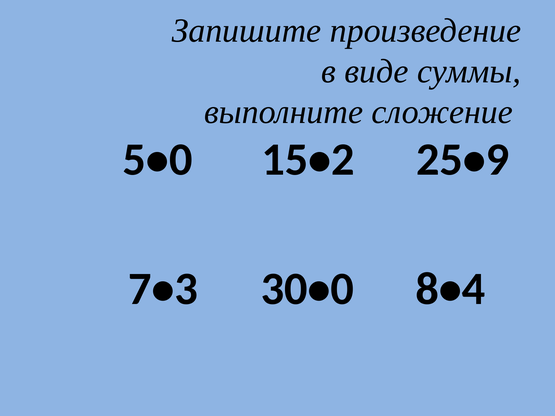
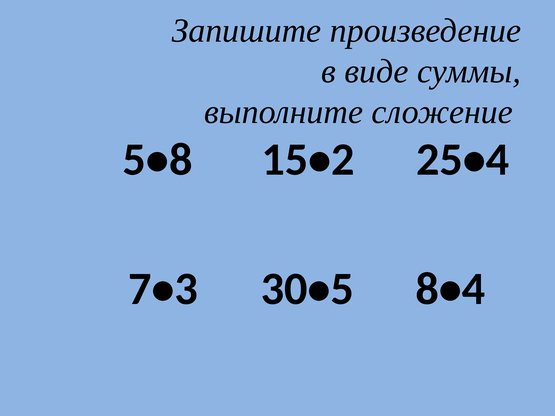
5•0: 5•0 -> 5•8 (157, 160)
25•9: 25•9 -> 25•4 (463, 160)
30•0: 30•0 -> 30•5 (307, 289)
